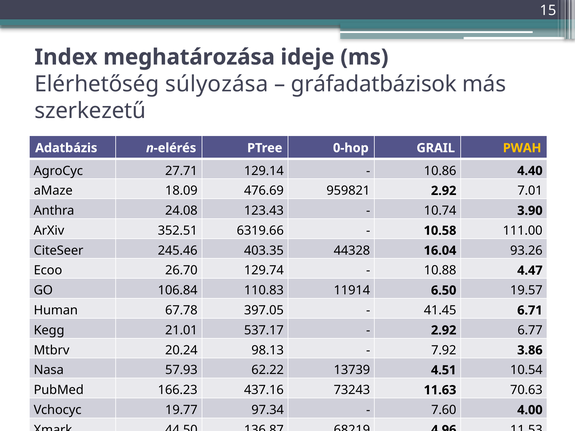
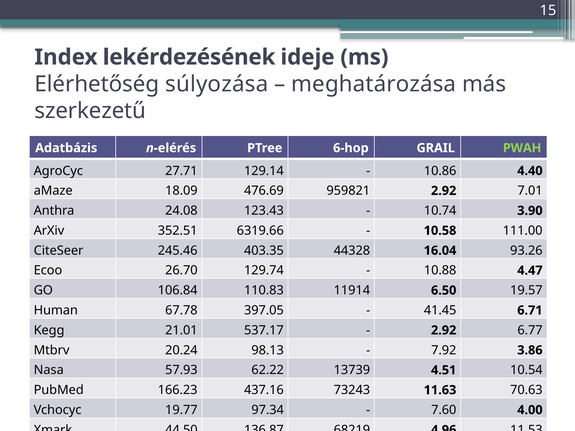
meghatározása: meghatározása -> lekérdezésének (189, 57)
gráfadatbázisok: gráfadatbázisok -> meghatározása (374, 84)
0-hop: 0-hop -> 6-hop (351, 148)
PWAH colour: yellow -> light green (522, 148)
